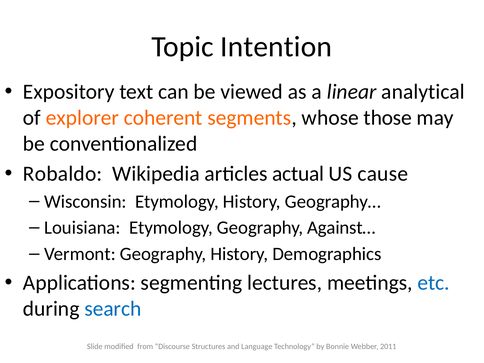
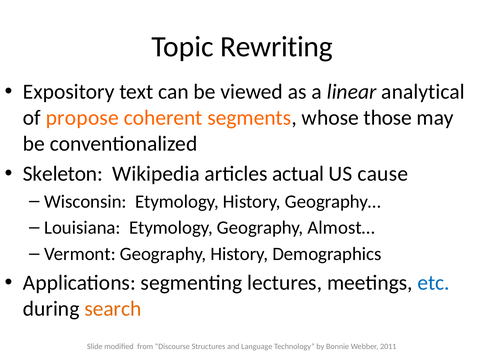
Intention: Intention -> Rewriting (276, 47)
explorer: explorer -> propose (82, 118)
Robaldo: Robaldo -> Skeleton (63, 174)
Against…: Against… -> Almost… (341, 228)
search colour: blue -> orange (113, 309)
